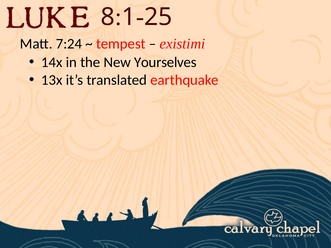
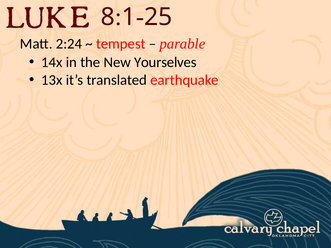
7:24: 7:24 -> 2:24 (69, 44)
existimi: existimi -> parable (182, 44)
